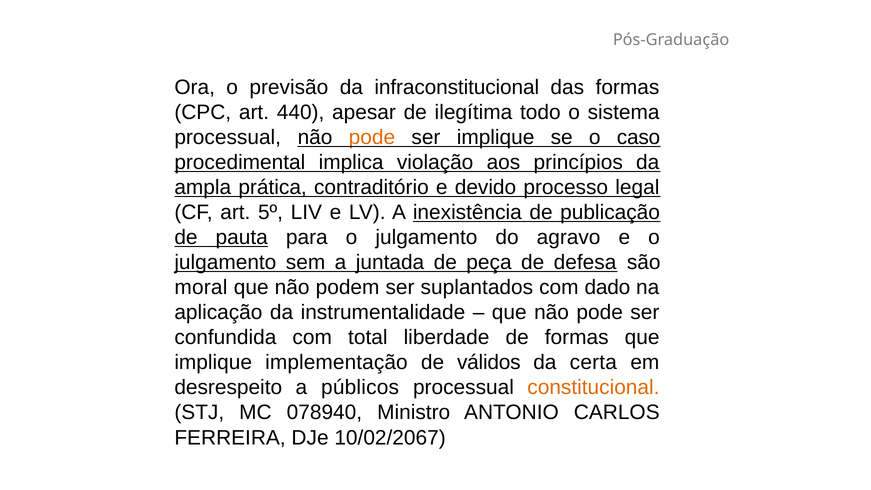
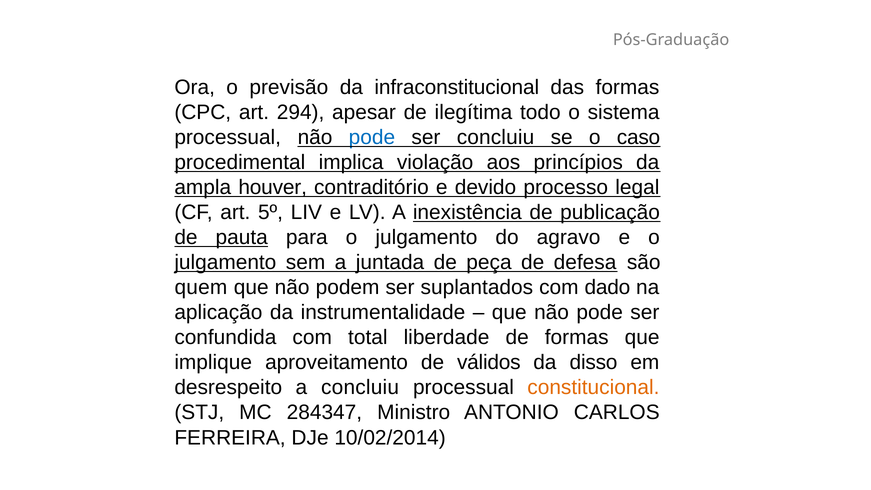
440: 440 -> 294 (301, 112)
pode colour: orange -> blue (372, 137)
ser implique: implique -> concluiu (496, 137)
prática: prática -> houver (273, 187)
moral: moral -> quem (201, 287)
implementação: implementação -> aproveitamento (337, 363)
certa: certa -> disso (594, 363)
a públicos: públicos -> concluiu (360, 388)
078940: 078940 -> 284347 (324, 413)
10/02/2067: 10/02/2067 -> 10/02/2014 (390, 438)
